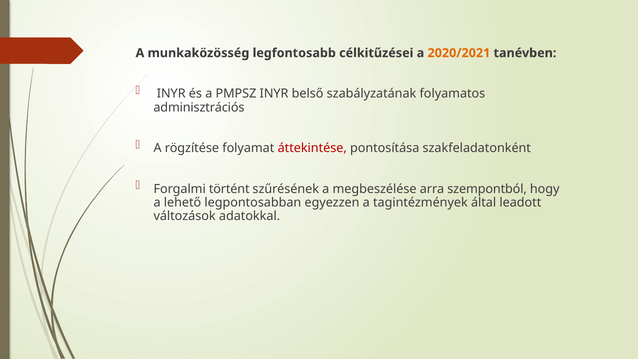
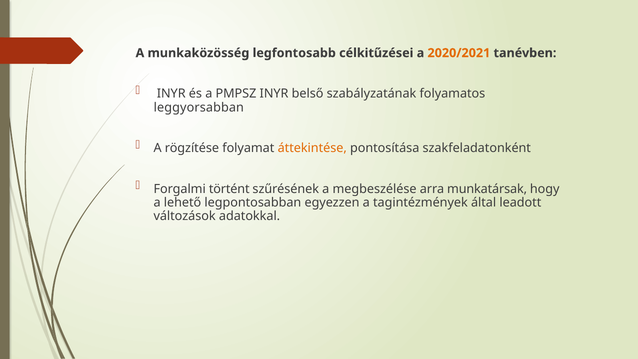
adminisztrációs: adminisztrációs -> leggyorsabban (199, 107)
áttekintése colour: red -> orange (312, 148)
szempontból: szempontból -> munkatársak (487, 189)
